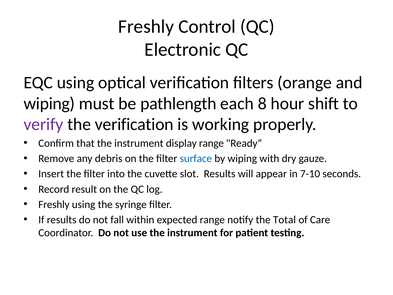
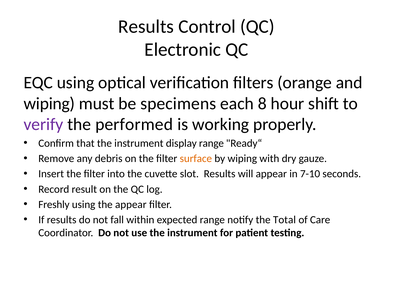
Freshly: Freshly -> Results (146, 27)
pathlength: pathlength -> specimens (178, 103)
the verification: verification -> performed (134, 124)
surface colour: blue -> orange (196, 158)
the syringe: syringe -> appear (131, 204)
